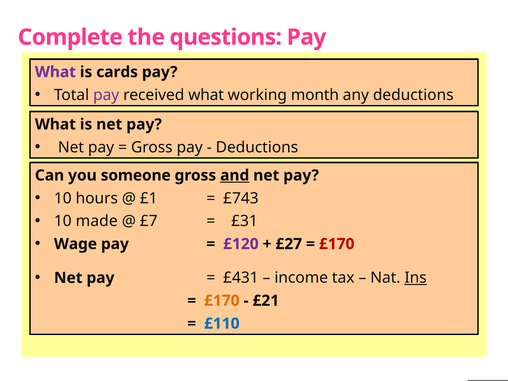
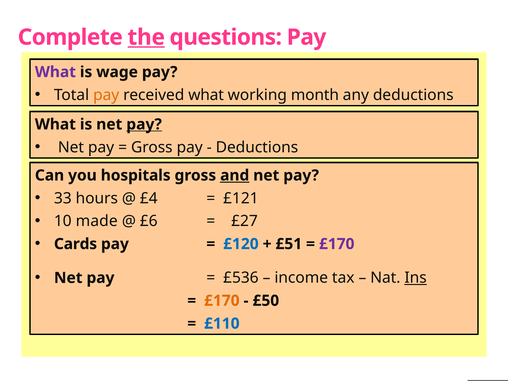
the underline: none -> present (146, 37)
cards: cards -> wage (117, 72)
pay colour: purple -> orange (106, 95)
pay underline: none -> present (144, 124)
someone: someone -> hospitals (136, 175)
10: 10 -> 33 (63, 198)
£1: £1 -> £4 (149, 198)
£743: £743 -> £121 (241, 198)
£7: £7 -> £6 (149, 221)
£31: £31 -> £27 (245, 221)
Wage: Wage -> Cards (76, 244)
£120 colour: purple -> blue (241, 244)
£27: £27 -> £51 (289, 244)
£170 colour: red -> purple (337, 244)
£431: £431 -> £536 (241, 278)
£21: £21 -> £50 (266, 301)
